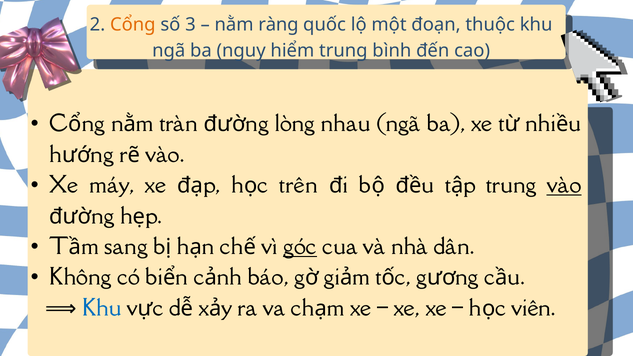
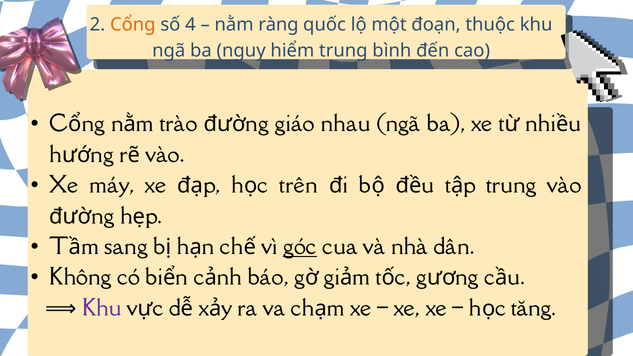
3: 3 -> 4 (190, 25)
tràn: tràn -> trào (179, 124)
lòng: lòng -> giáo (295, 124)
vào underline: present -> none (564, 186)
Khu colour: blue -> purple (102, 308)
viên: viên -> tăng (534, 308)
